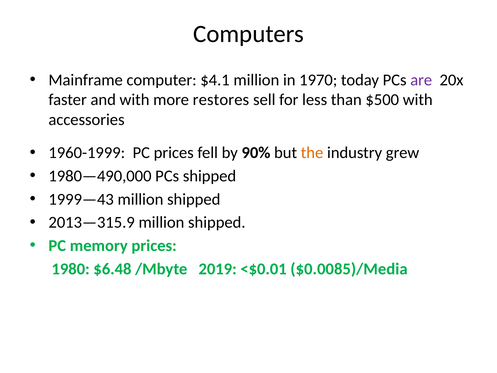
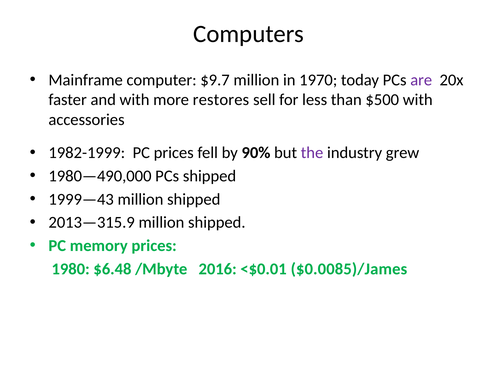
$4.1: $4.1 -> $9.7 (215, 80)
1960-1999: 1960-1999 -> 1982-1999 (87, 153)
the colour: orange -> purple (312, 153)
2019: 2019 -> 2016 (218, 269)
$0.0085)/Media: $0.0085)/Media -> $0.0085)/James (349, 269)
